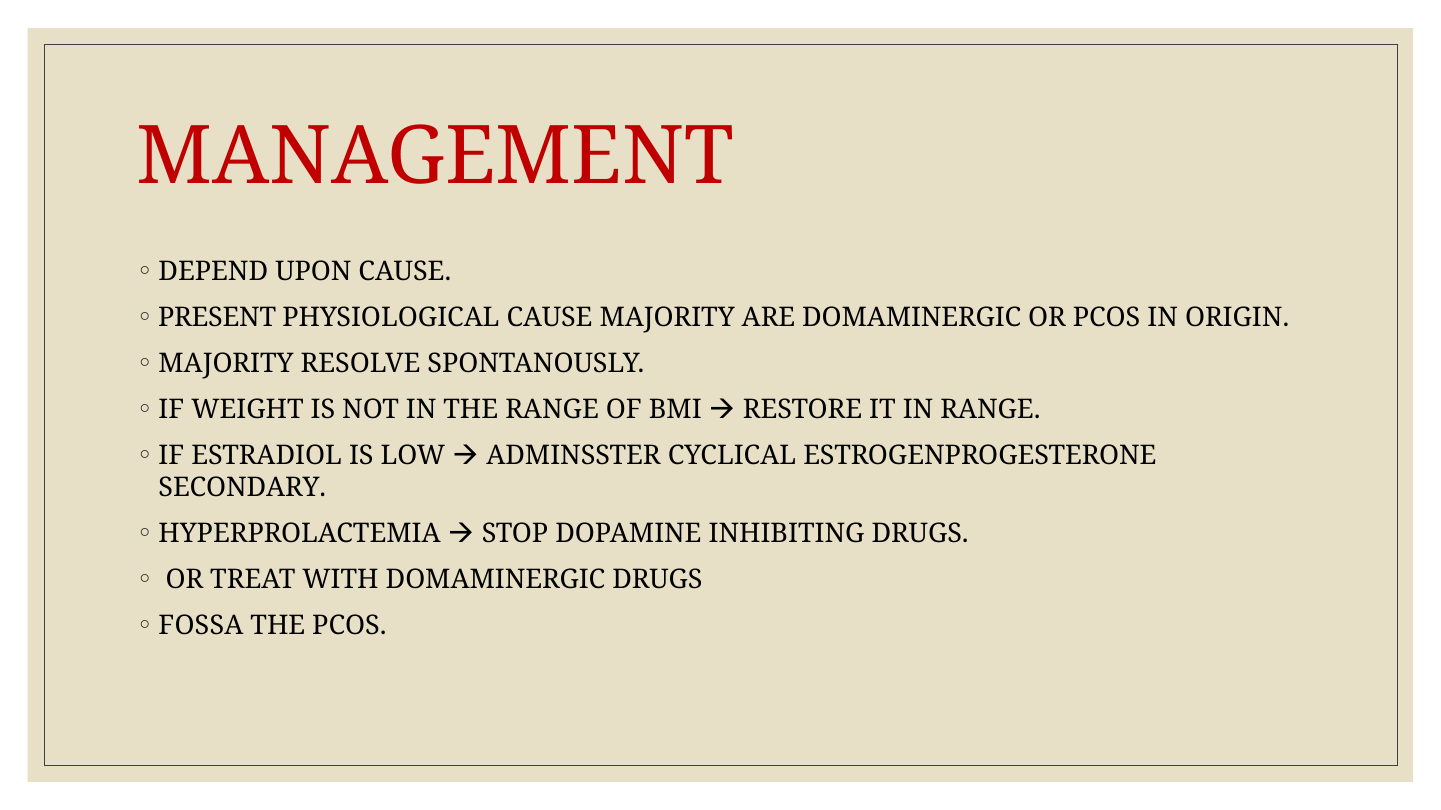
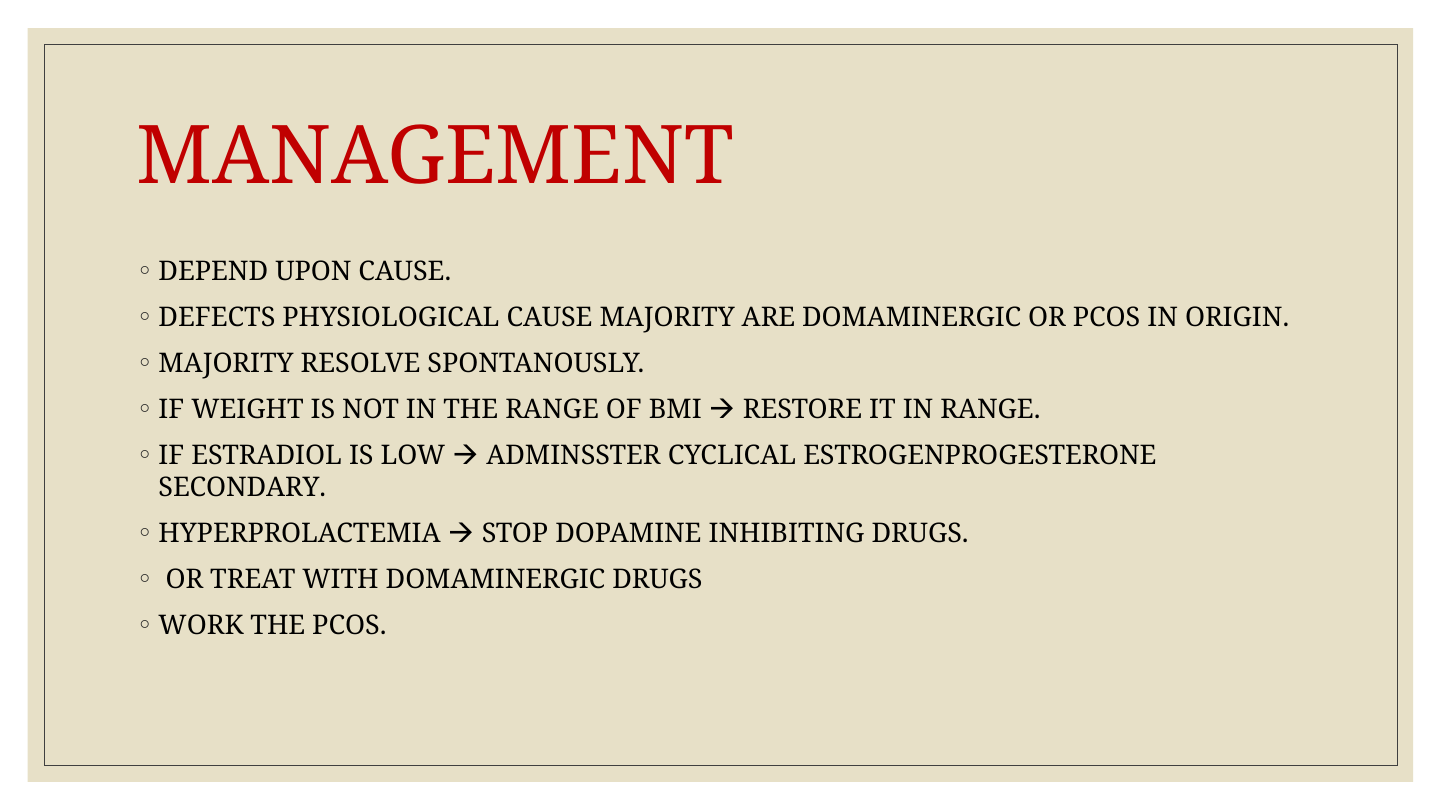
PRESENT: PRESENT -> DEFECTS (217, 318)
FOSSA: FOSSA -> WORK (201, 626)
